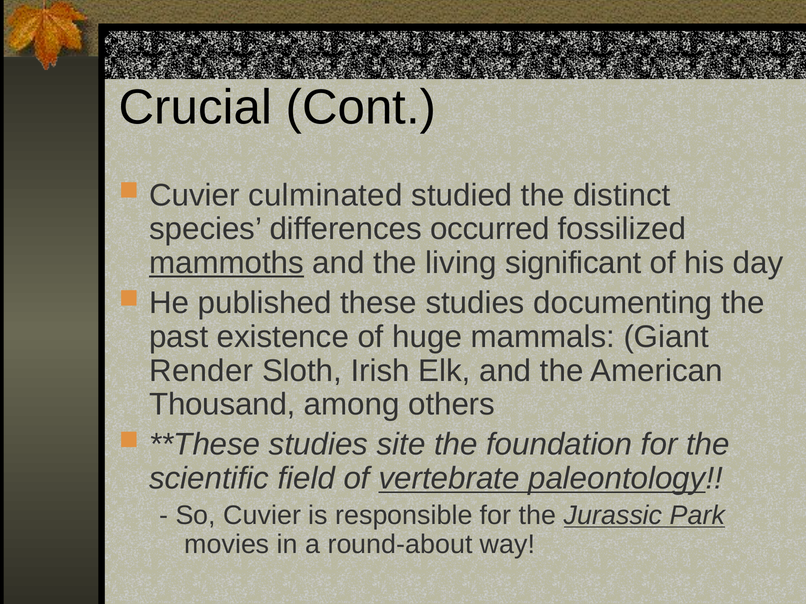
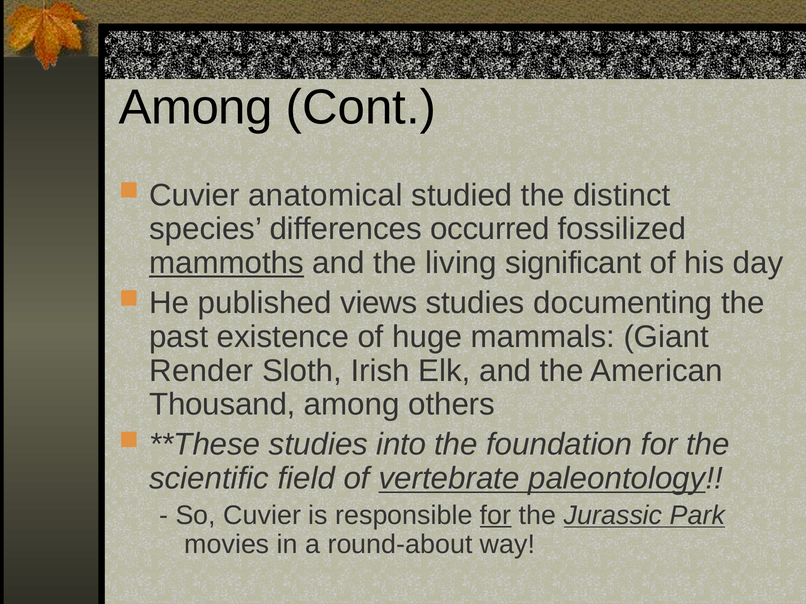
Crucial: Crucial -> Among (196, 108)
culminated: culminated -> anatomical (325, 195)
these: these -> views (379, 303)
site: site -> into (401, 445)
for underline: none -> present (496, 516)
